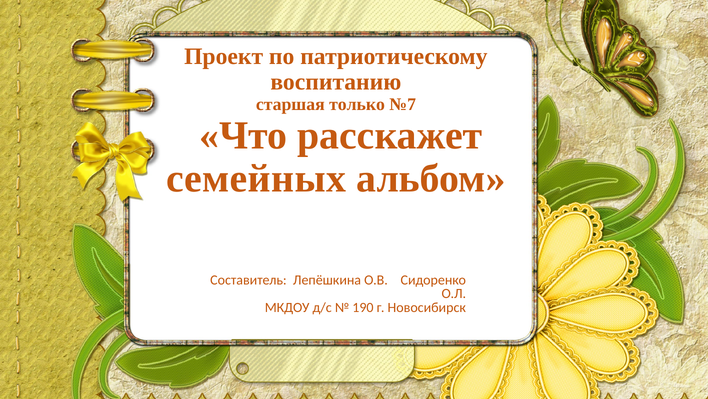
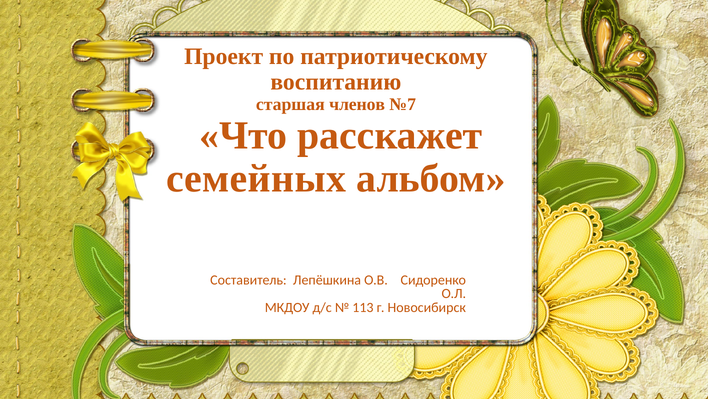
только: только -> членов (357, 104)
190: 190 -> 113 (363, 307)
